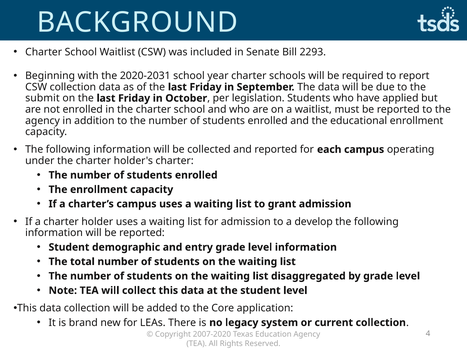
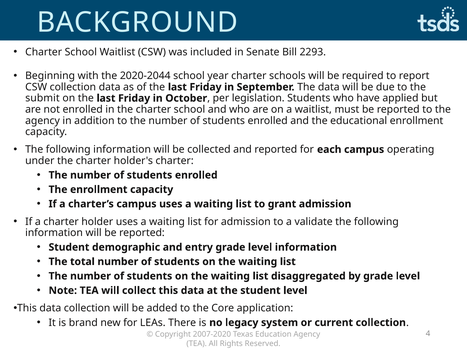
2020-2031: 2020-2031 -> 2020-2044 (145, 76)
develop: develop -> validate (314, 222)
